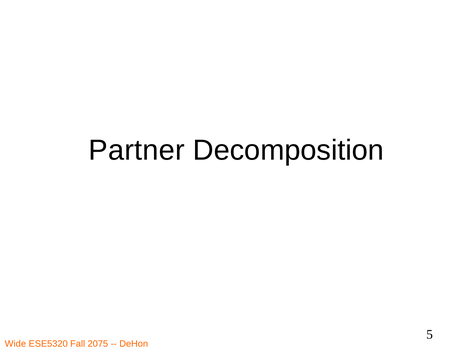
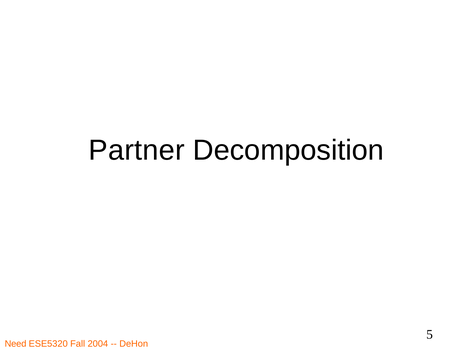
Wide: Wide -> Need (16, 344)
2075: 2075 -> 2004 (98, 344)
